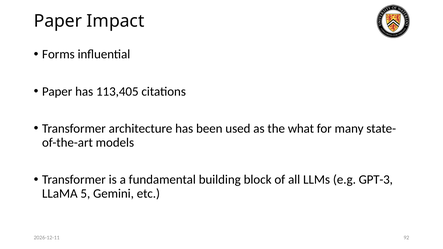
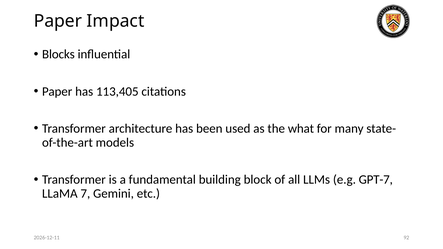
Forms: Forms -> Blocks (58, 54)
GPT-3: GPT-3 -> GPT-7 (376, 180)
5: 5 -> 7 (85, 194)
